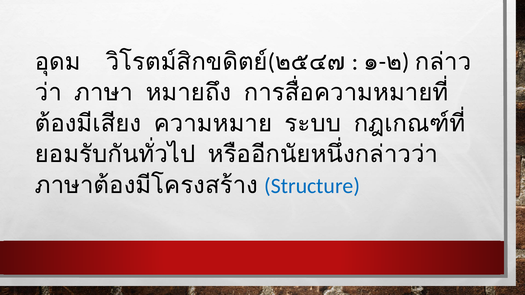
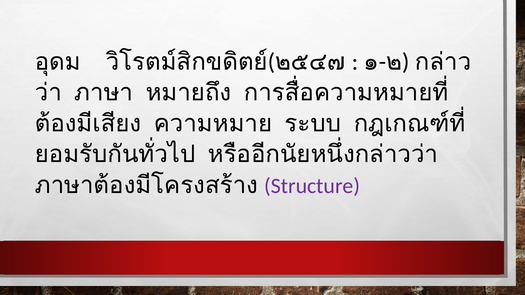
Structure colour: blue -> purple (312, 186)
